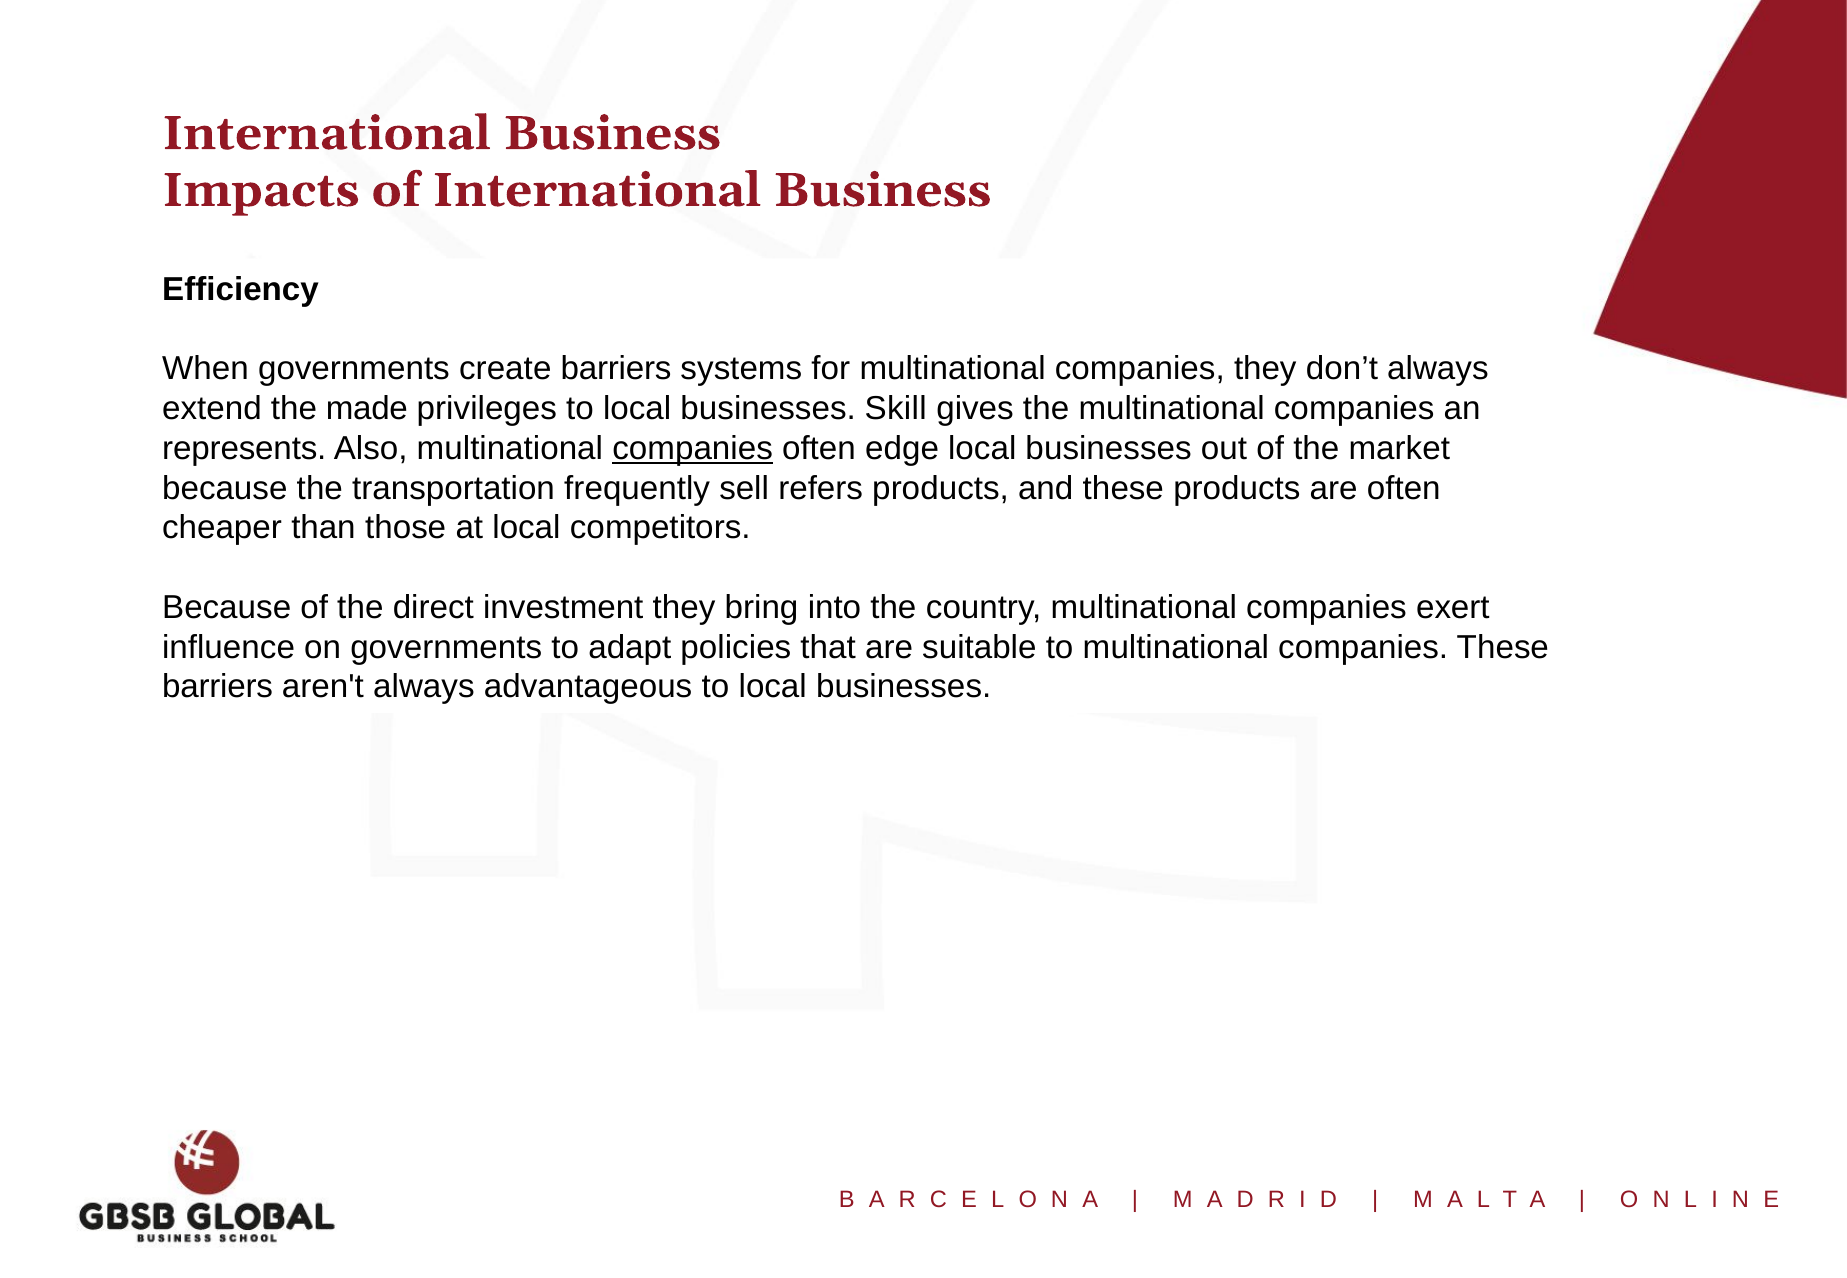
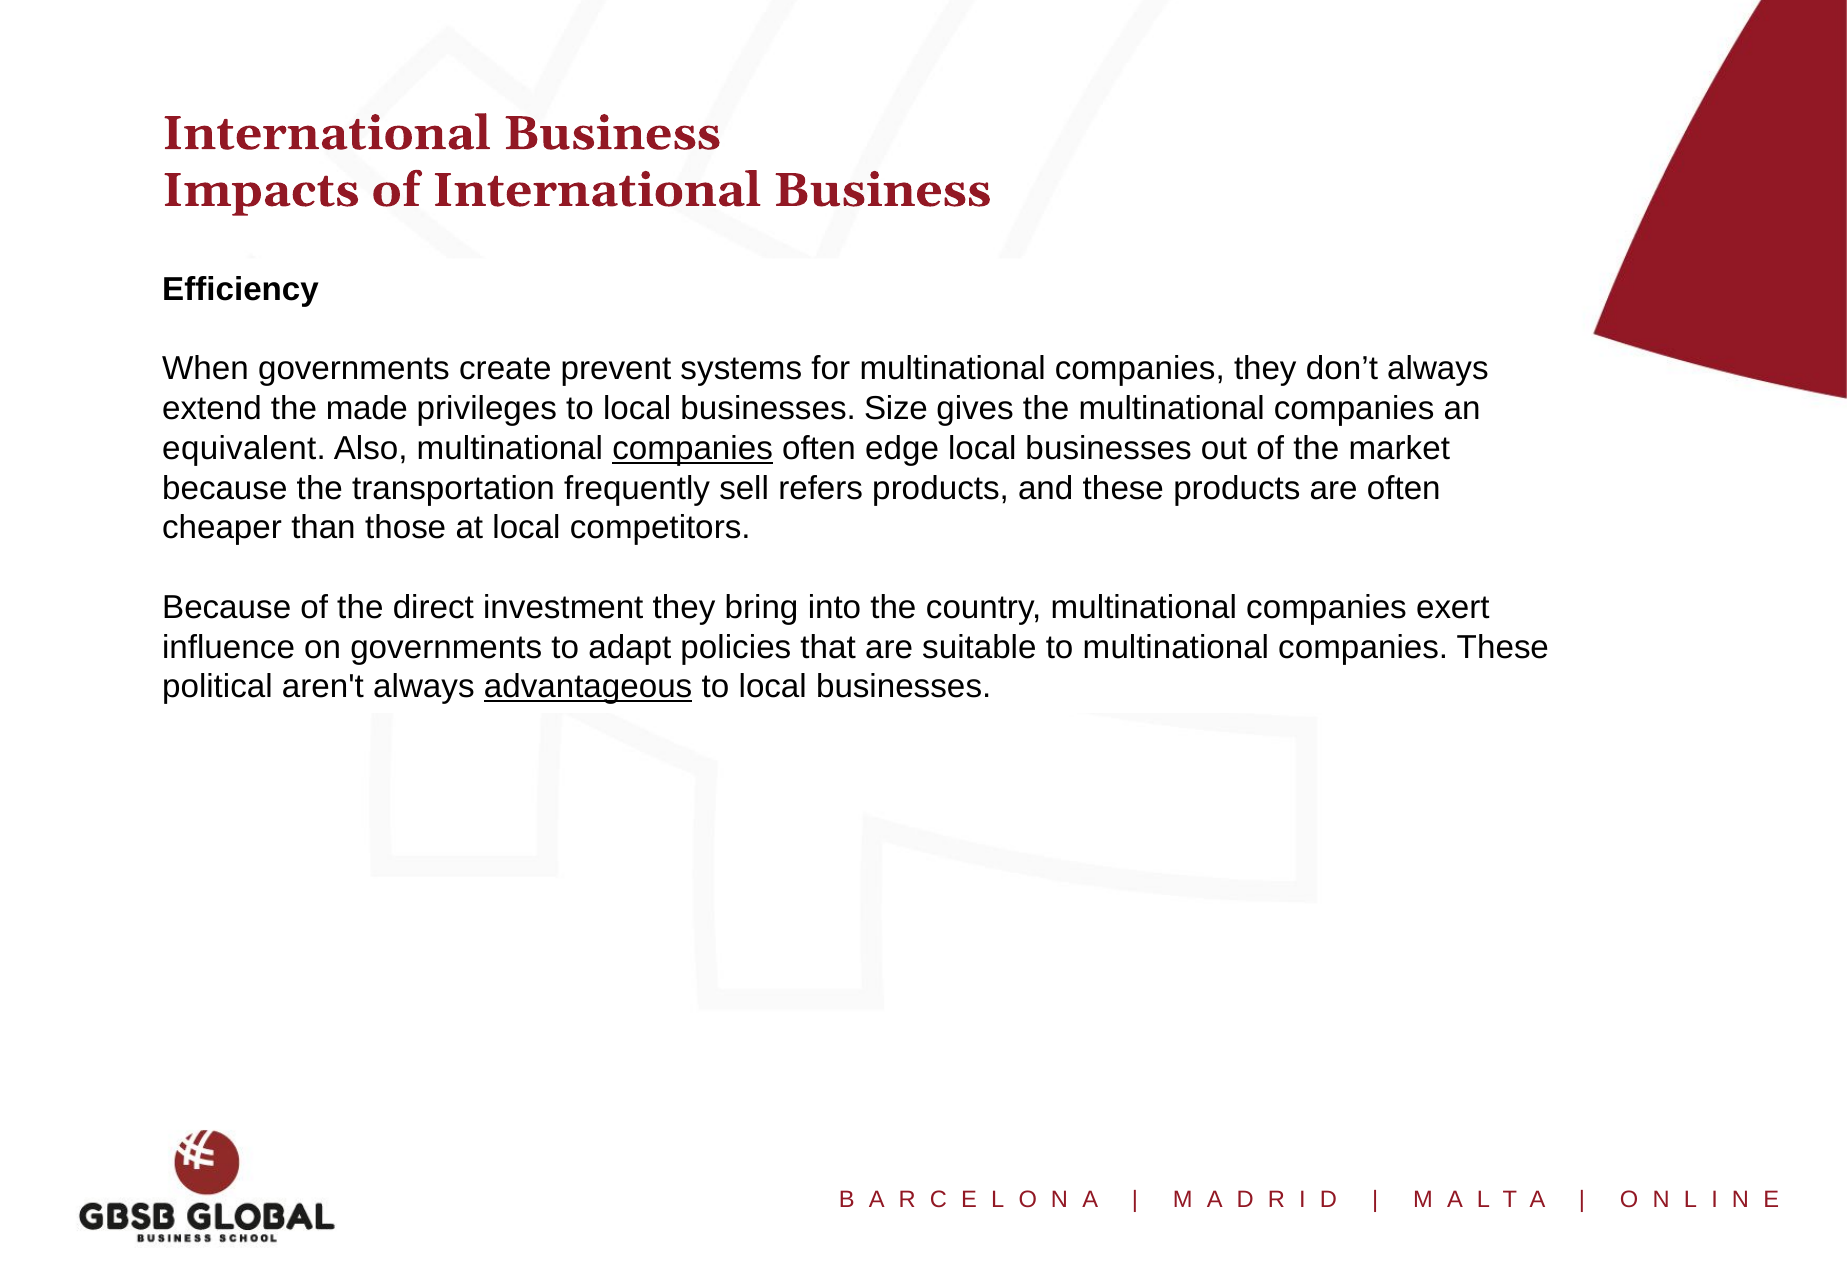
create barriers: barriers -> prevent (616, 369)
Skill: Skill -> Size (896, 409)
represents: represents -> equivalent (244, 449)
barriers: barriers -> political (217, 687)
advantageous underline: none -> present (588, 687)
